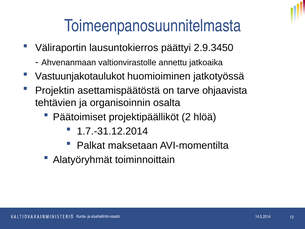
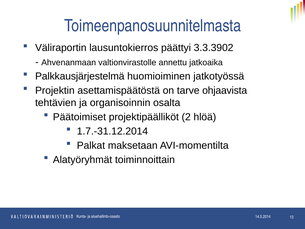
2.9.3450: 2.9.3450 -> 3.3.3902 (214, 48)
Vastuunjakotaulukot: Vastuunjakotaulukot -> Palkkausjärjestelmä (80, 76)
